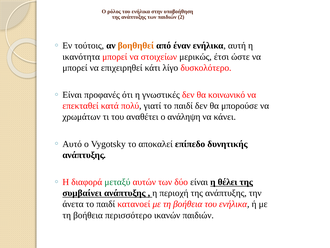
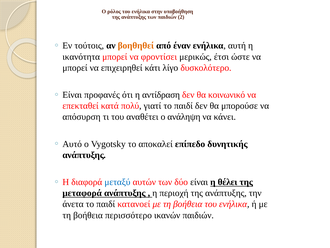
στοιχείων: στοιχείων -> φροντίσει (159, 57)
γνωστικές: γνωστικές -> αντίδραση (161, 95)
χρωμάτων: χρωμάτων -> απόσυρση (81, 117)
μεταξύ colour: green -> blue (117, 182)
συμβαίνει: συμβαίνει -> μεταφορά (82, 193)
